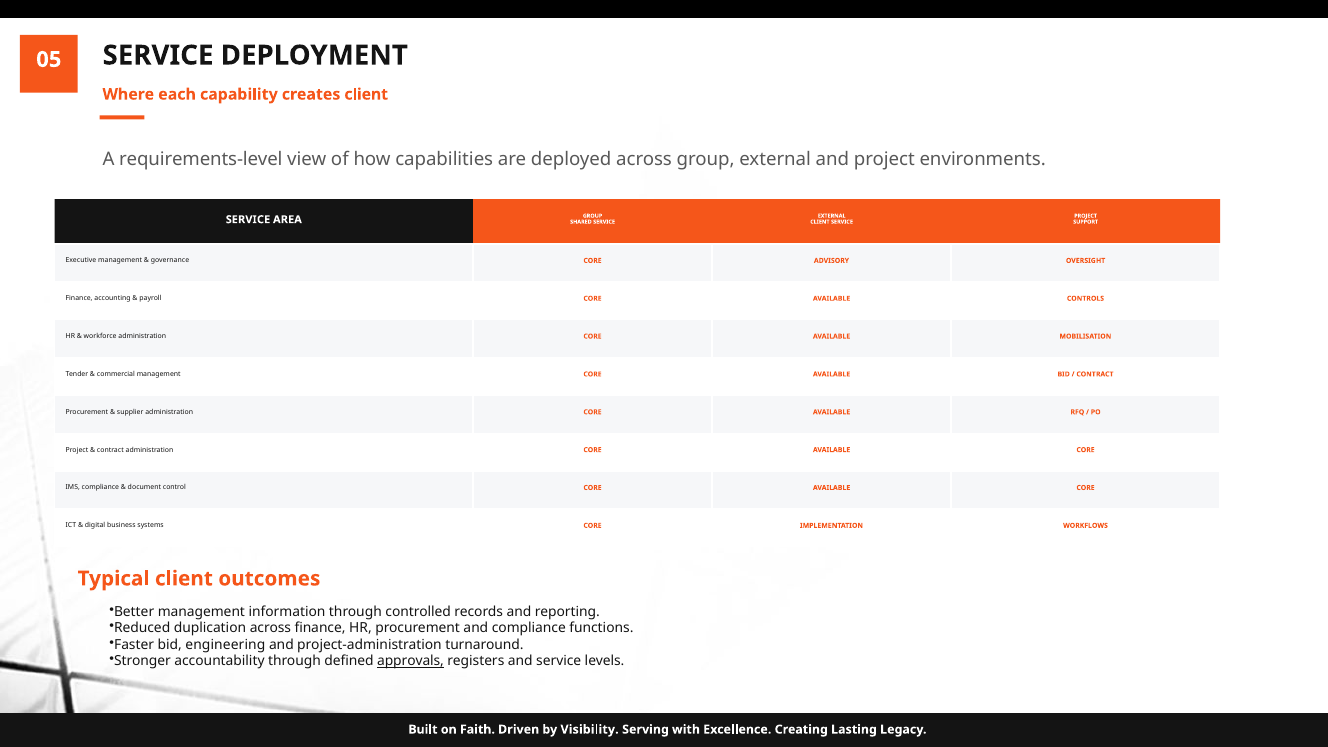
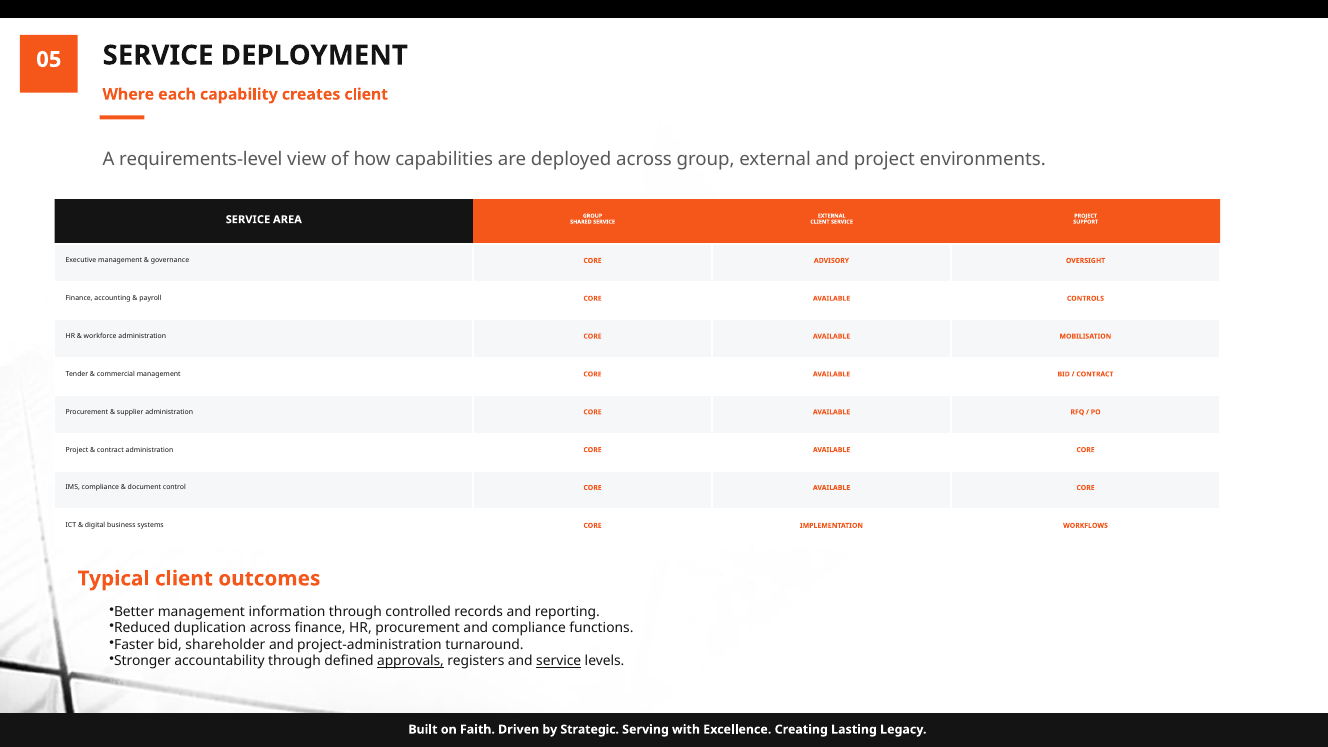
engineering: engineering -> shareholder (225, 645)
service underline: none -> present (559, 661)
Visibility: Visibility -> Strategic (590, 729)
